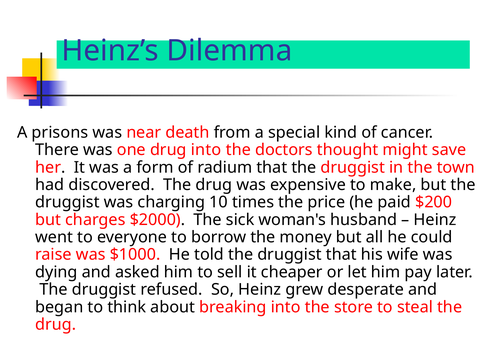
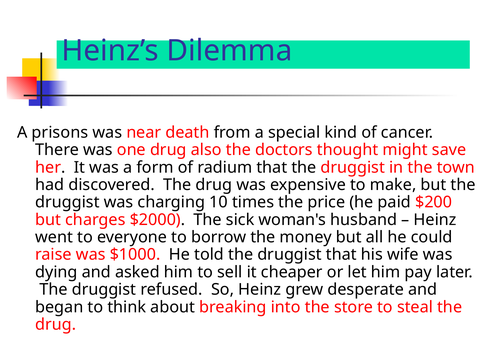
drug into: into -> also (206, 150)
